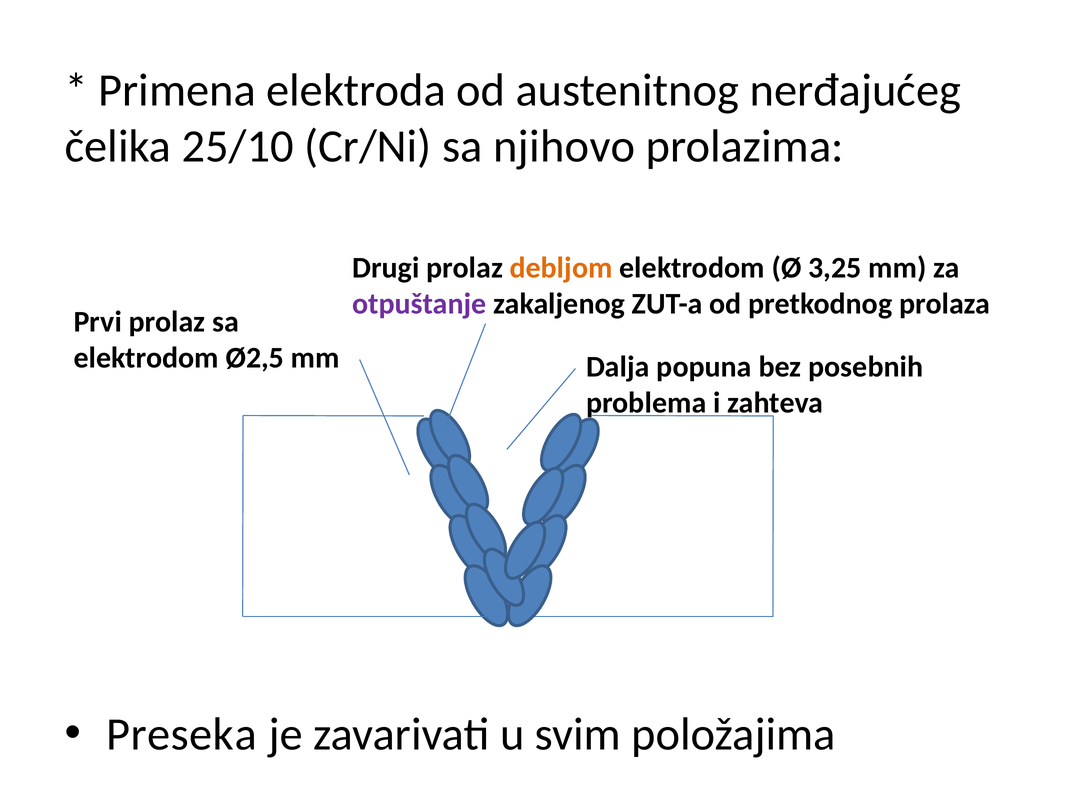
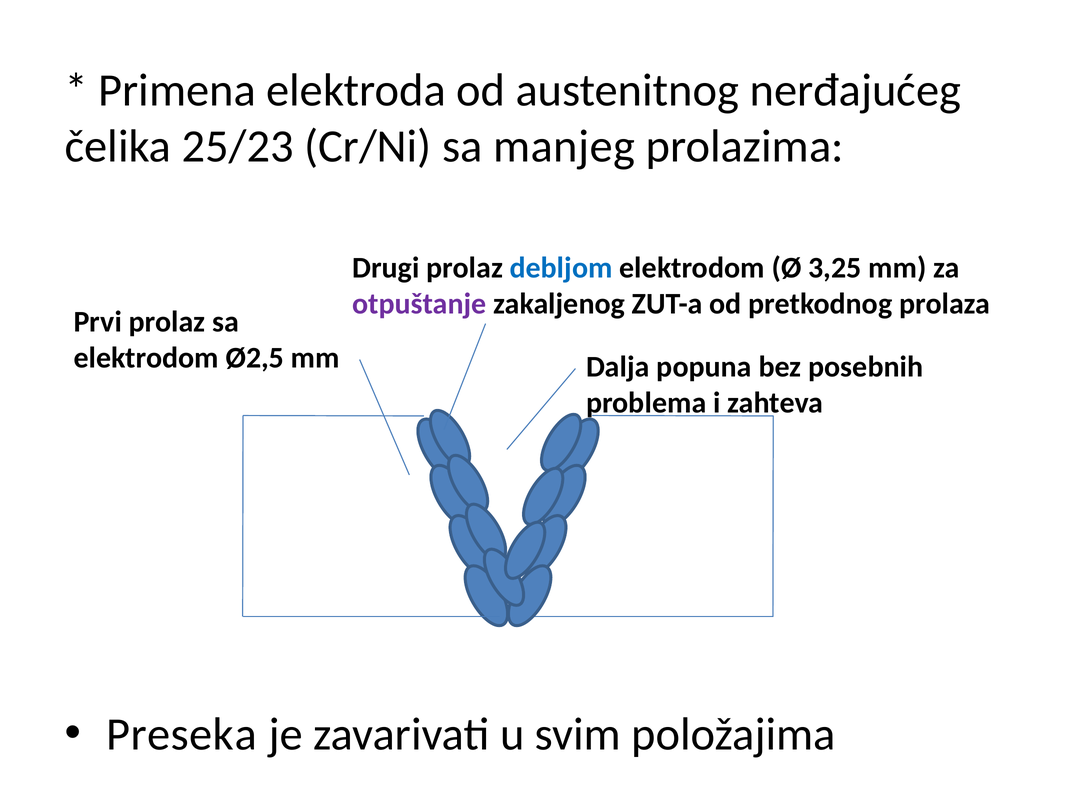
25/10: 25/10 -> 25/23 (238, 146)
njihovo: njihovo -> manjeg (564, 146)
debljom colour: orange -> blue (561, 268)
